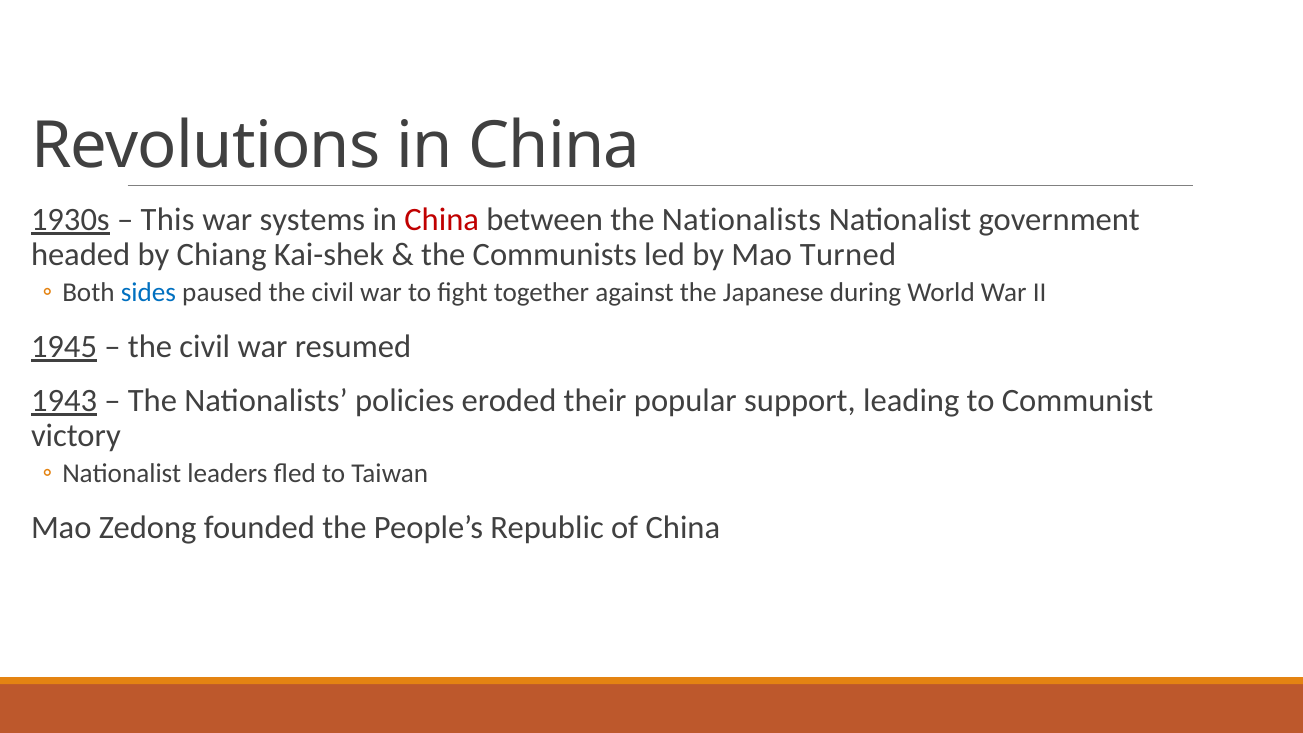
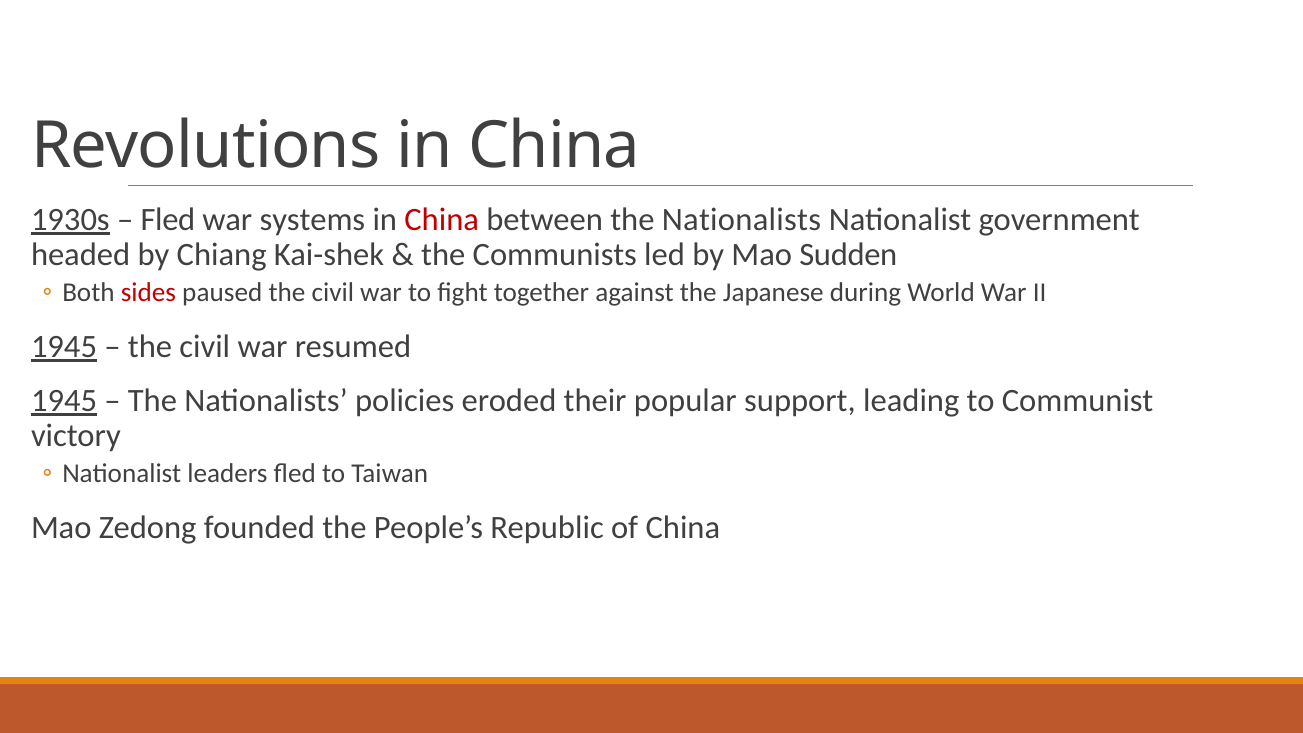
This: This -> Fled (168, 220)
Turned: Turned -> Sudden (848, 255)
sides colour: blue -> red (148, 292)
1943: 1943 -> 1945 (64, 401)
